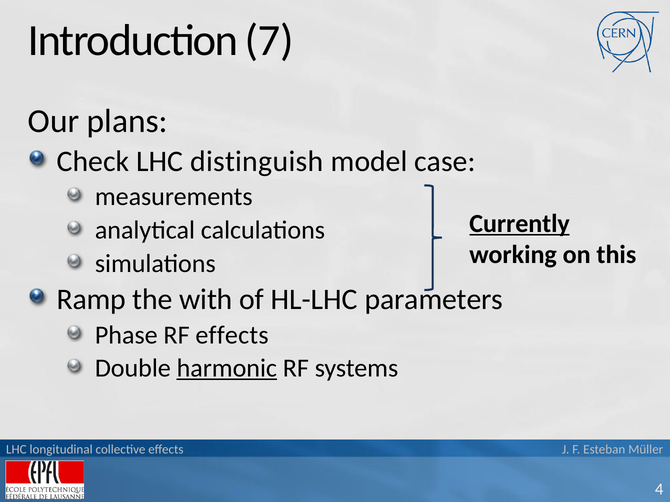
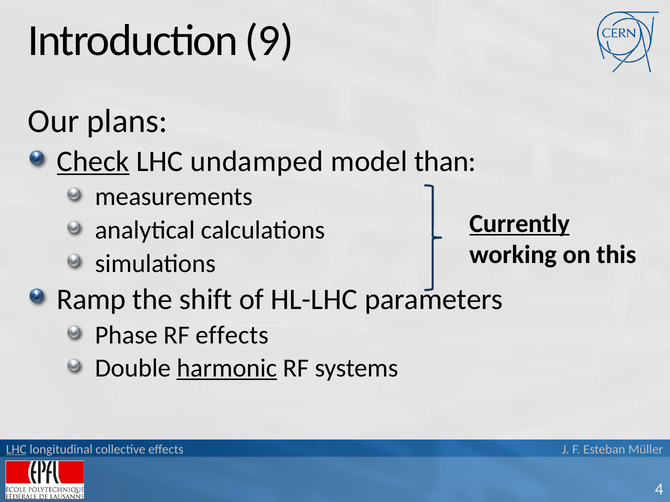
7: 7 -> 9 (269, 41)
Check underline: none -> present (93, 162)
distinguish: distinguish -> undamped (257, 162)
case: case -> than (445, 162)
with: with -> shift (206, 300)
LHC underline: none -> present (16, 450)
